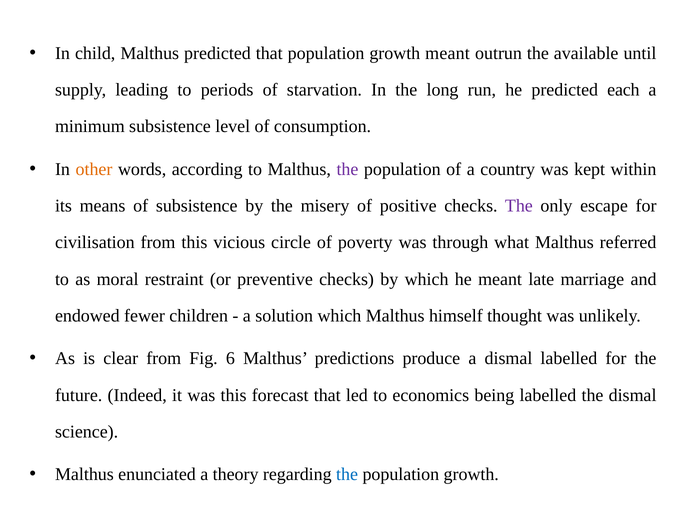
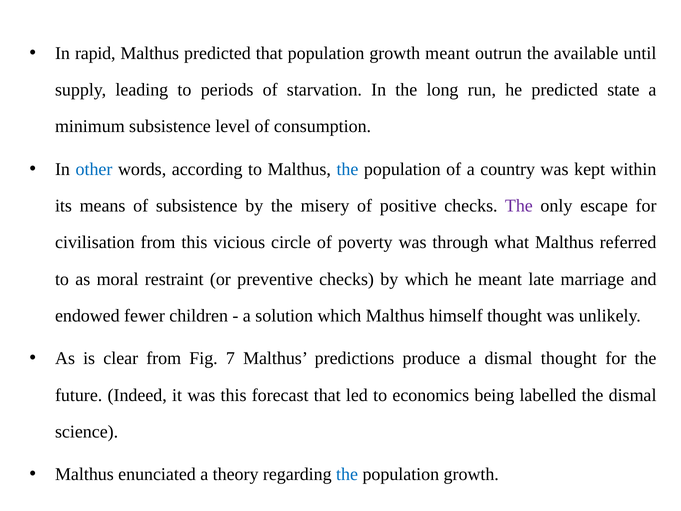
child: child -> rapid (95, 53)
each: each -> state (623, 90)
other colour: orange -> blue (94, 169)
the colour: purple -> blue (347, 169)
6: 6 -> 7 (230, 358)
dismal labelled: labelled -> thought (569, 358)
